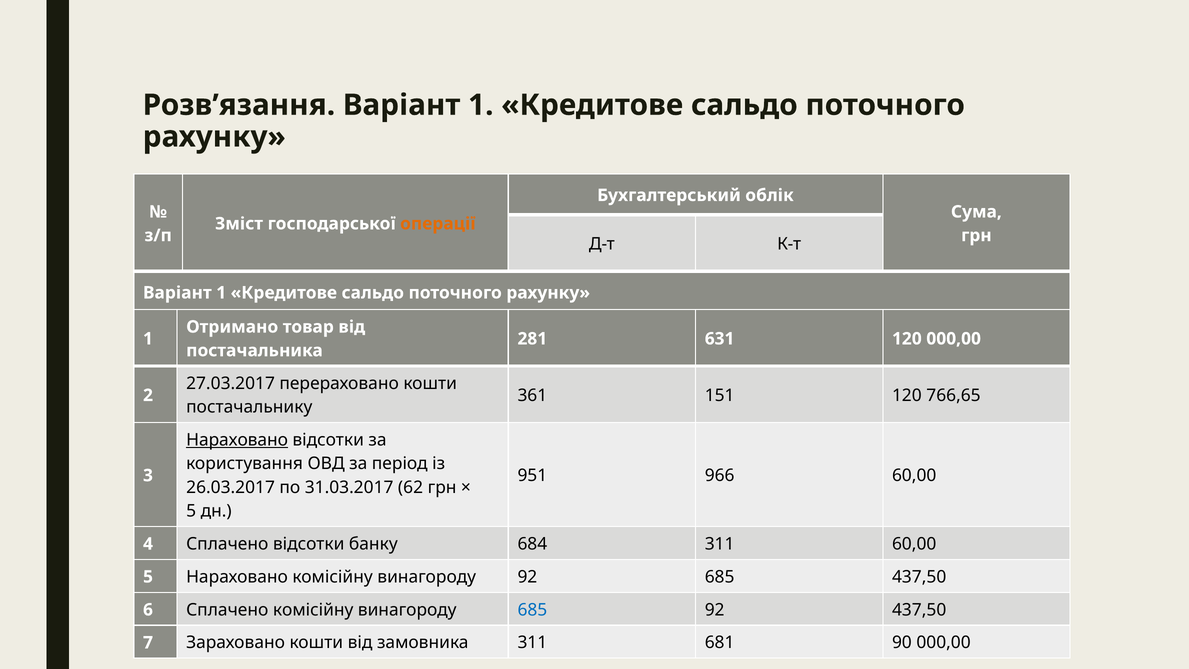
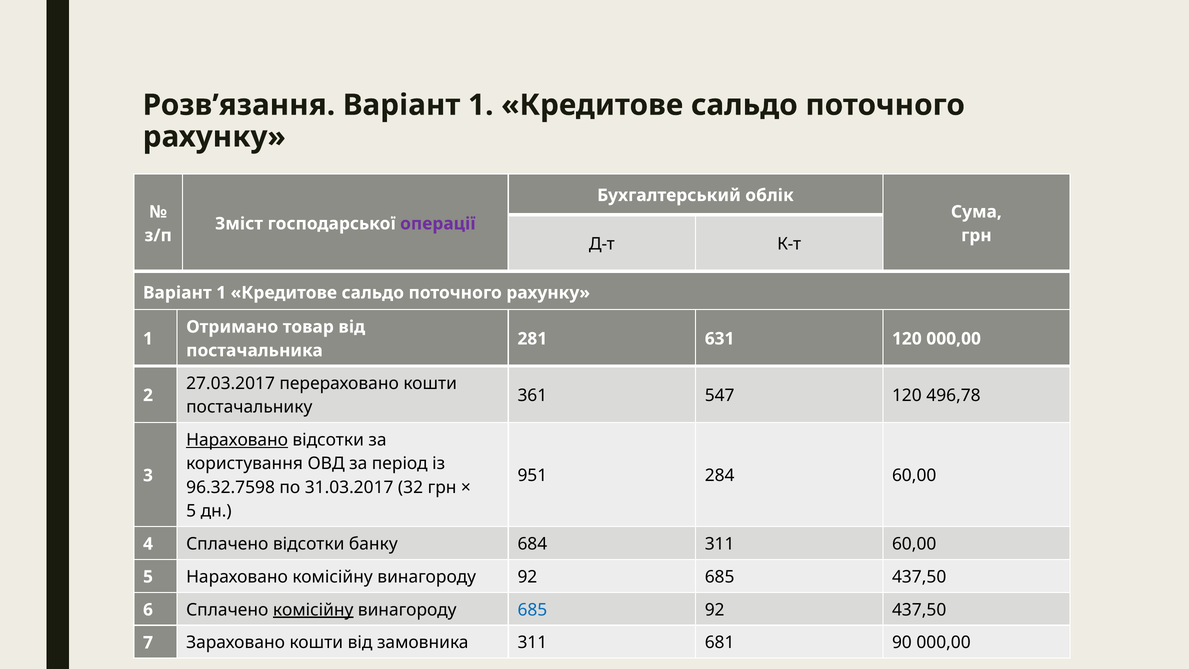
операції colour: orange -> purple (438, 224)
151: 151 -> 547 (720, 395)
766,65: 766,65 -> 496,78 (953, 395)
966: 966 -> 284 (720, 475)
26.03.2017: 26.03.2017 -> 96.32.7598 (231, 487)
62: 62 -> 32 (411, 487)
комісійну underline: none -> present (313, 610)
